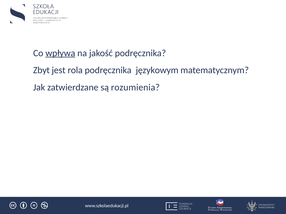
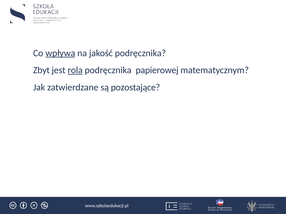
rola underline: none -> present (75, 70)
językowym: językowym -> papierowej (157, 70)
rozumienia: rozumienia -> pozostające (135, 88)
